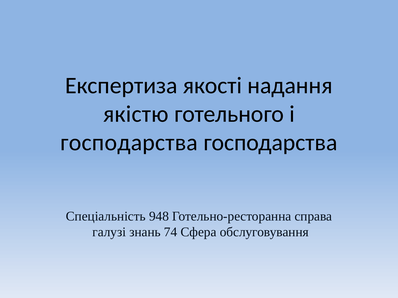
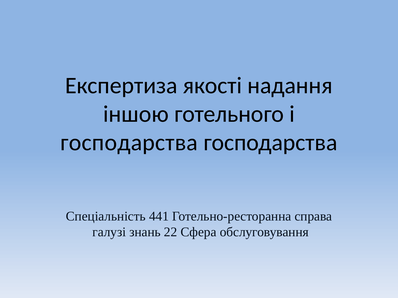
якістю: якістю -> іншою (136, 114)
948: 948 -> 441 (159, 217)
74: 74 -> 22 (171, 232)
